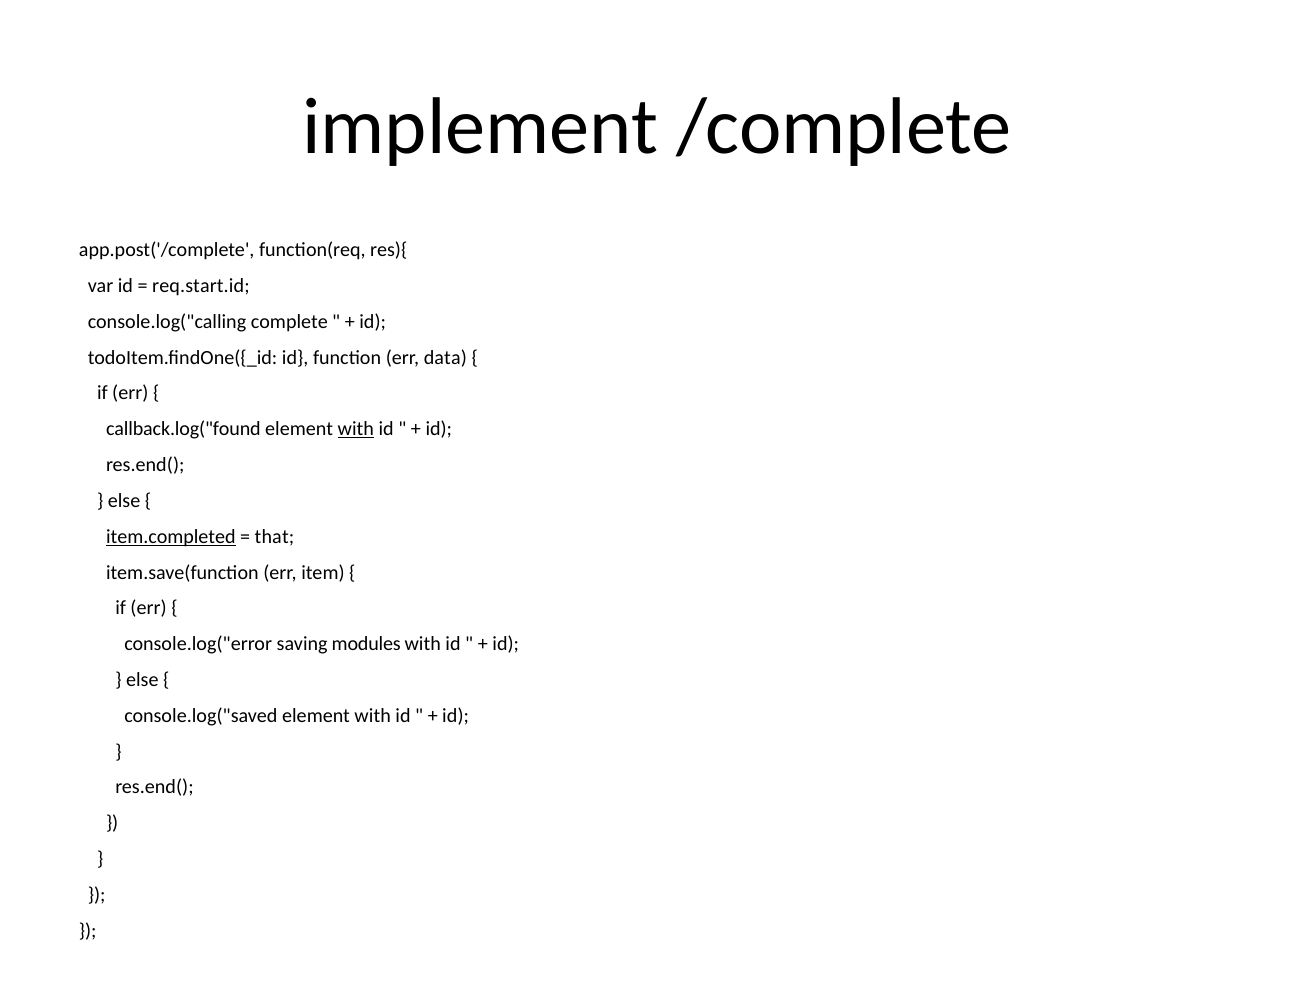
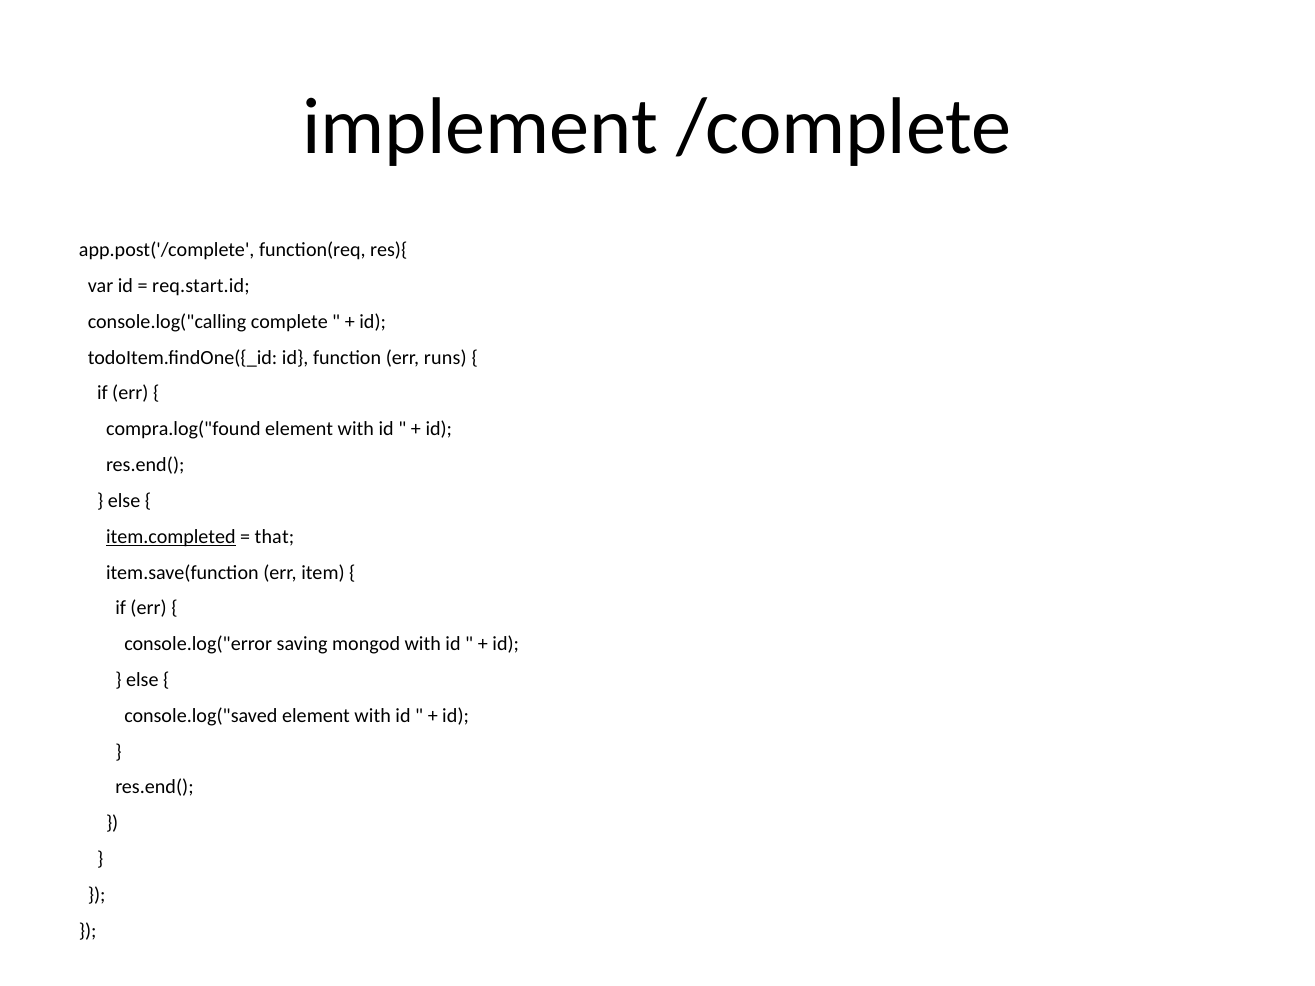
data: data -> runs (445, 358)
callback.log("found: callback.log("found -> compra.log("found (183, 429)
with underline: present -> none (356, 429)
modules: modules -> mongod (366, 644)
